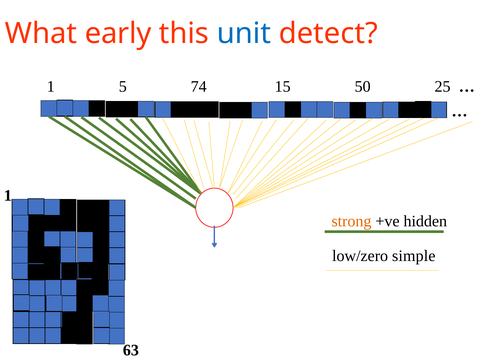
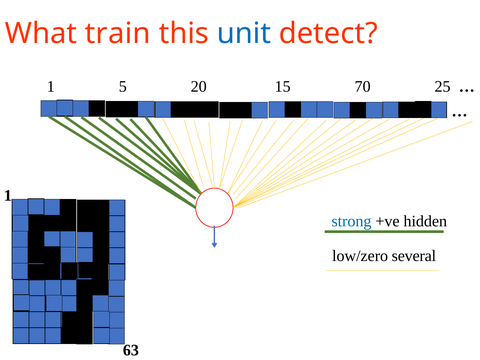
early: early -> train (118, 34)
74: 74 -> 20 (199, 87)
50: 50 -> 70 (363, 87)
strong colour: orange -> blue (351, 221)
simple: simple -> several (414, 256)
